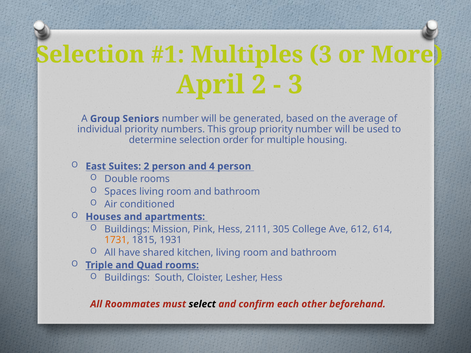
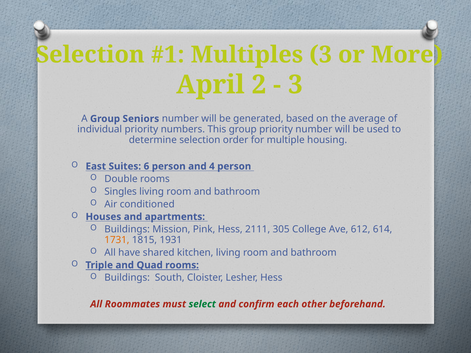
Suites 2: 2 -> 6 (146, 166)
Spaces: Spaces -> Singles (121, 192)
select colour: black -> green (202, 304)
